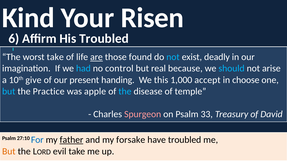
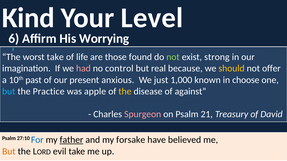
Risen: Risen -> Level (152, 18)
His Troubled: Troubled -> Worrying (104, 39)
are underline: present -> none (96, 57)
not colour: light blue -> light green (173, 57)
deadly: deadly -> strong (217, 57)
had colour: light blue -> pink (83, 69)
should colour: light blue -> yellow (232, 69)
arise: arise -> offer (271, 69)
give: give -> past (34, 80)
handing: handing -> anxious (118, 80)
this: this -> just (161, 80)
accept: accept -> known (208, 80)
the colour: light blue -> yellow (125, 92)
temple: temple -> against (190, 92)
33: 33 -> 21 (207, 115)
have troubled: troubled -> believed (185, 140)
